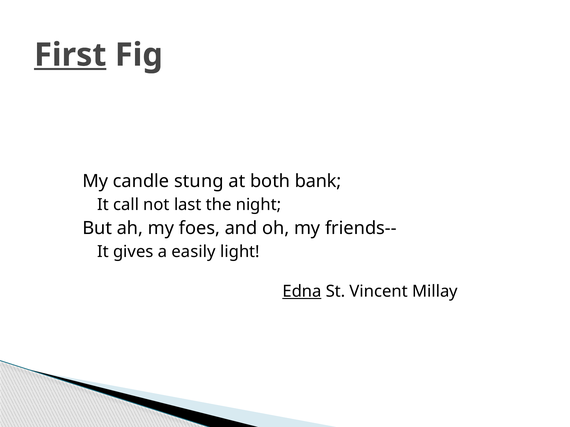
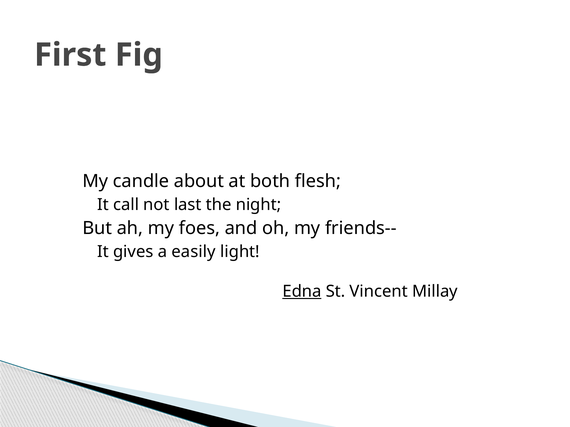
First underline: present -> none (70, 55)
stung: stung -> about (199, 181)
bank: bank -> flesh (318, 181)
